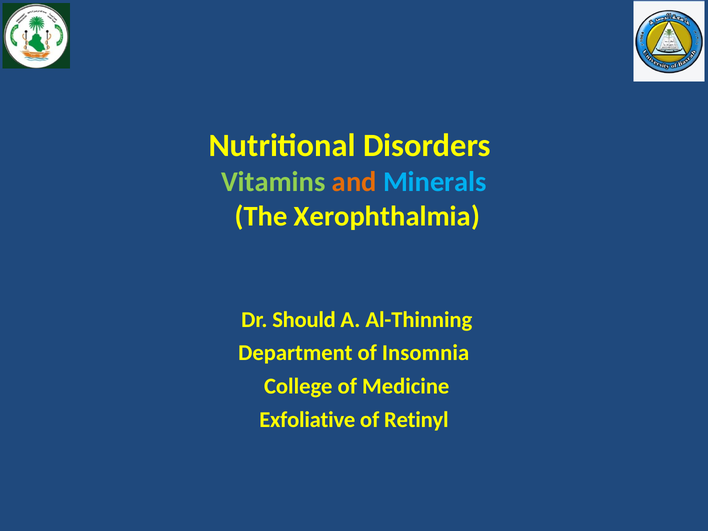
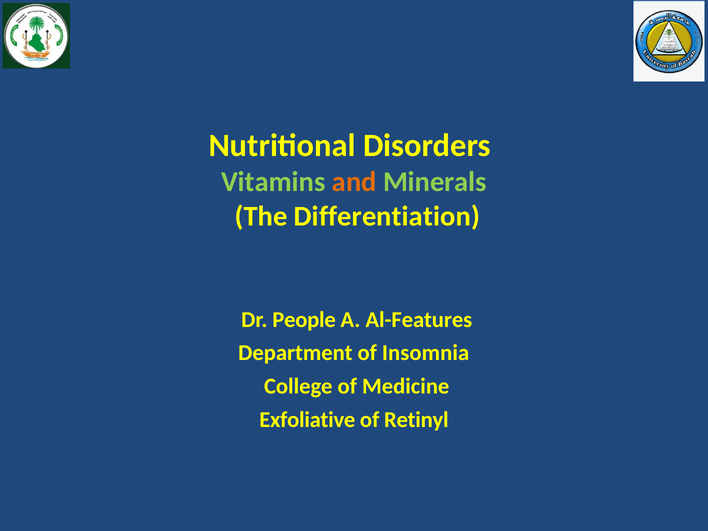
Minerals colour: light blue -> light green (435, 182)
Xerophthalmia: Xerophthalmia -> Differentiation (387, 216)
Should: Should -> People (304, 320)
Al-Thinning: Al-Thinning -> Al-Features (419, 320)
